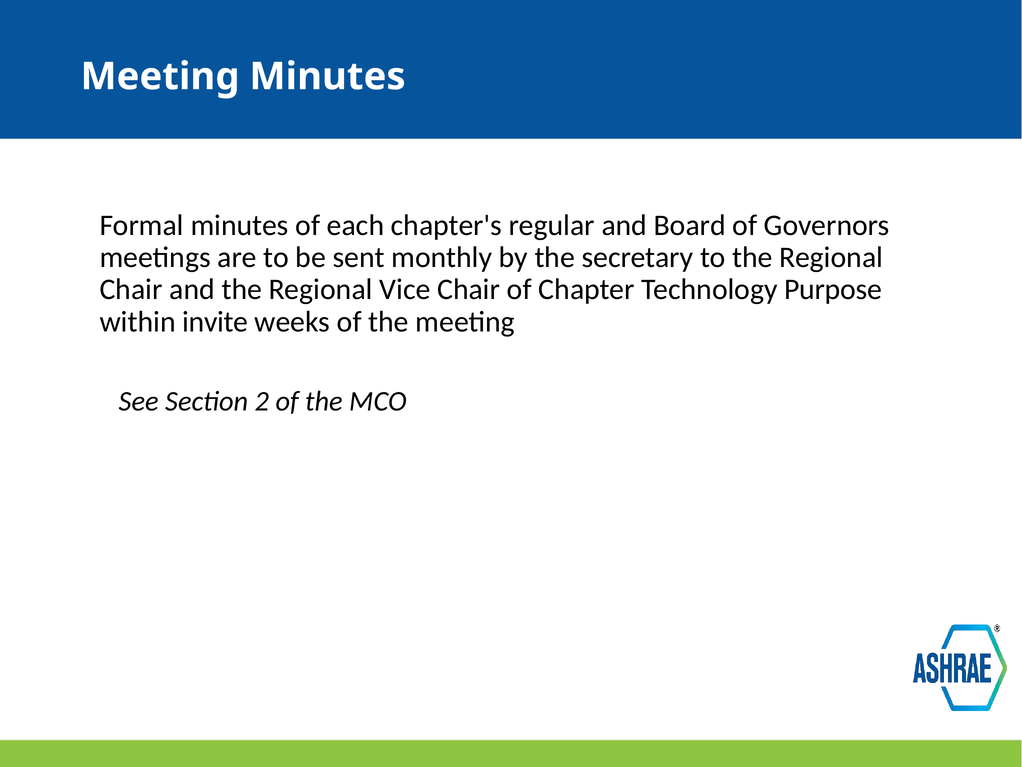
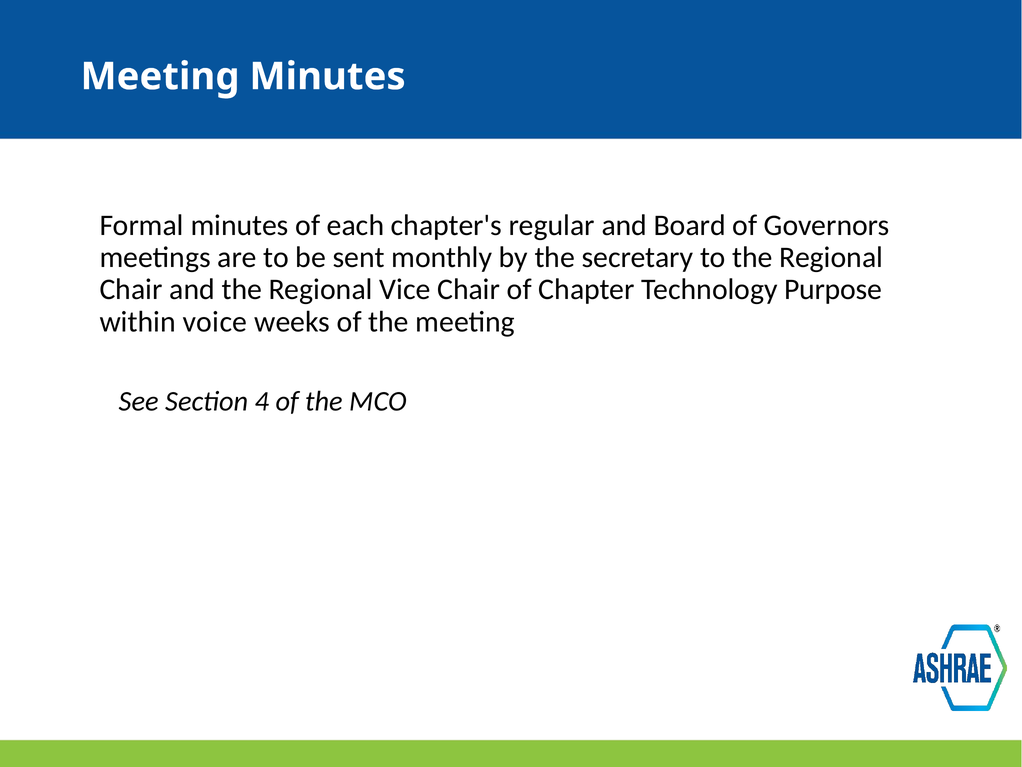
invite: invite -> voice (215, 322)
2: 2 -> 4 (262, 401)
